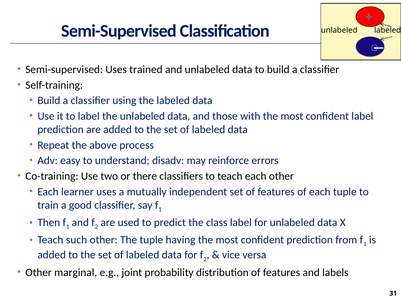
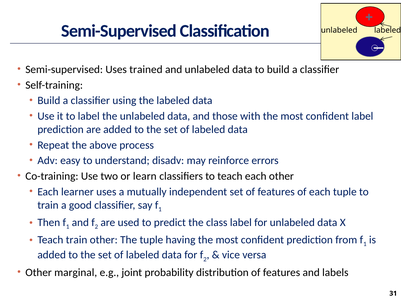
there: there -> learn (145, 177)
Teach such: such -> train (77, 240)
